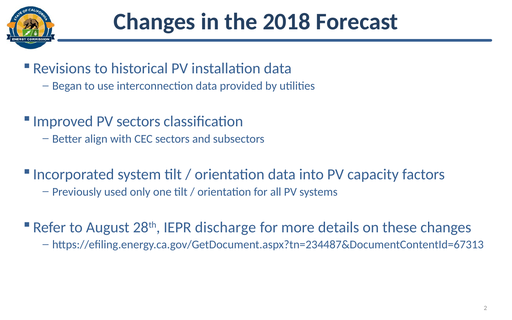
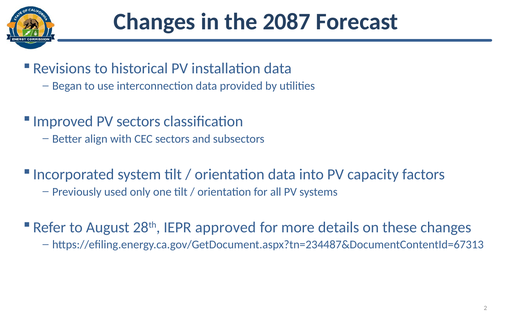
2018: 2018 -> 2087 (287, 22)
discharge: discharge -> approved (226, 227)
